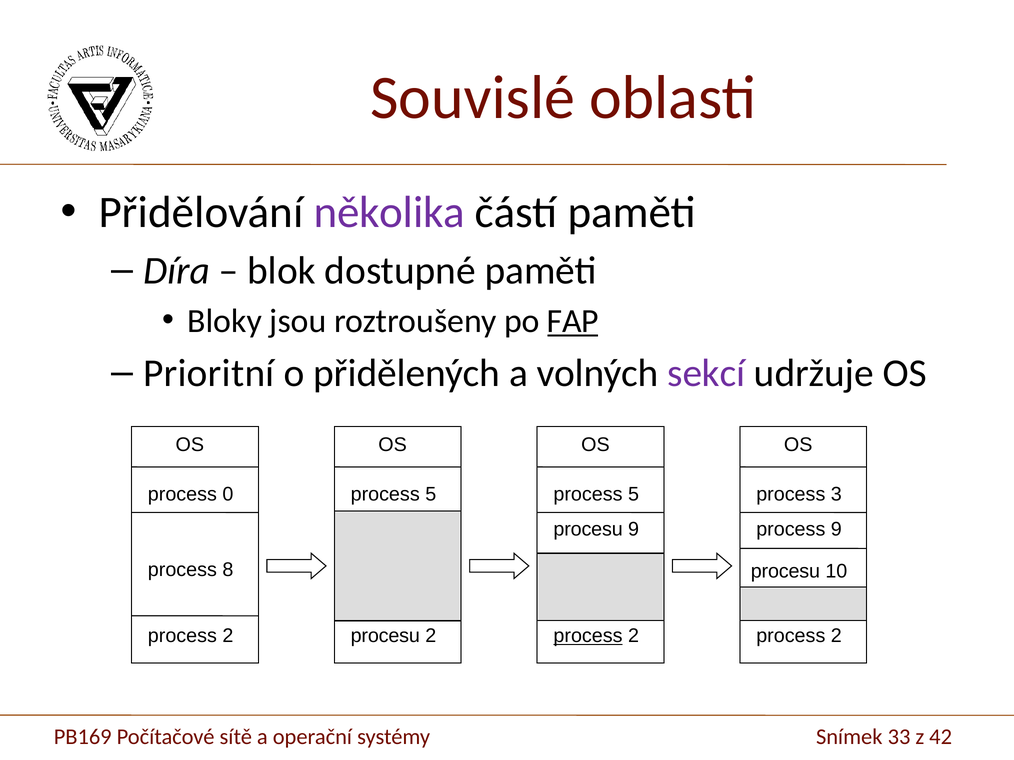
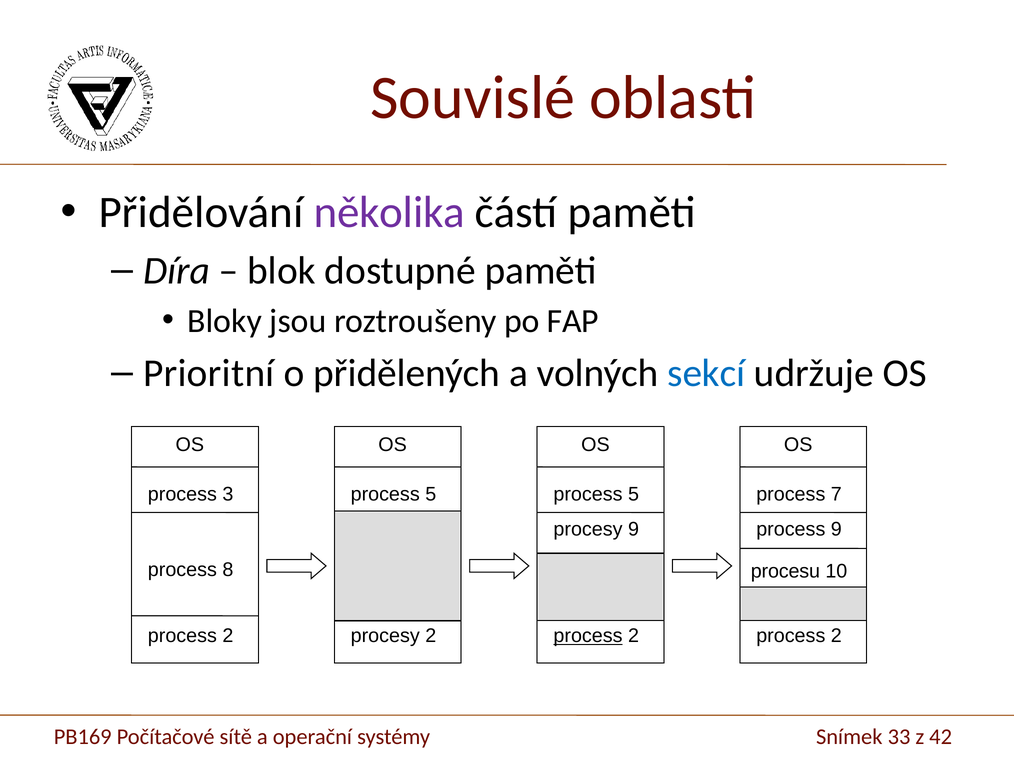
FAP underline: present -> none (573, 321)
sekcí colour: purple -> blue (706, 373)
0: 0 -> 3 (228, 494)
3: 3 -> 7 (836, 494)
procesu: procesu -> procesy (588, 530)
procesu: procesu -> procesy (385, 636)
